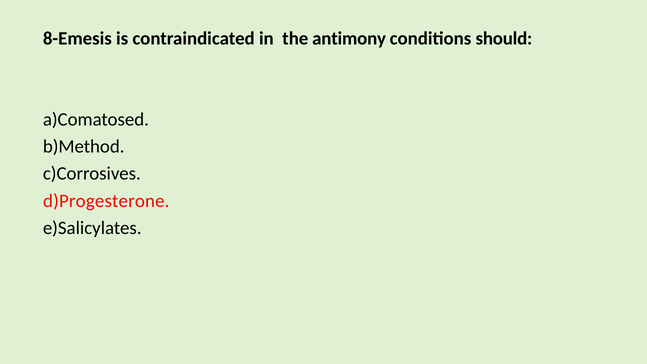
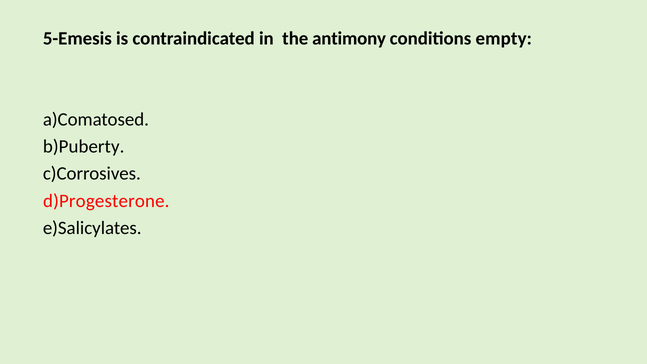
8-Emesis: 8-Emesis -> 5-Emesis (77, 38)
should: should -> empty (504, 38)
b)Method: b)Method -> b)Puberty (84, 147)
